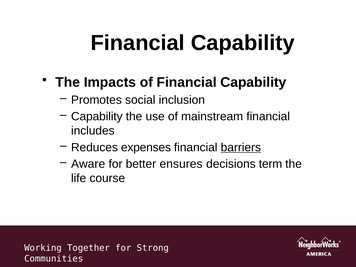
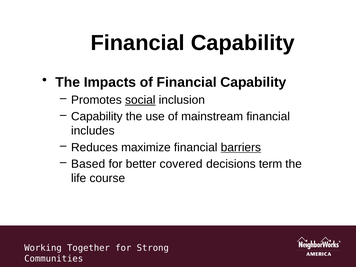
social underline: none -> present (140, 100)
expenses: expenses -> maximize (146, 147)
Aware: Aware -> Based (88, 164)
ensures: ensures -> covered (181, 164)
